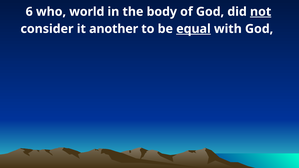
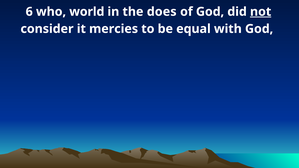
body: body -> does (162, 12)
another: another -> mercies (114, 29)
equal underline: present -> none (193, 29)
